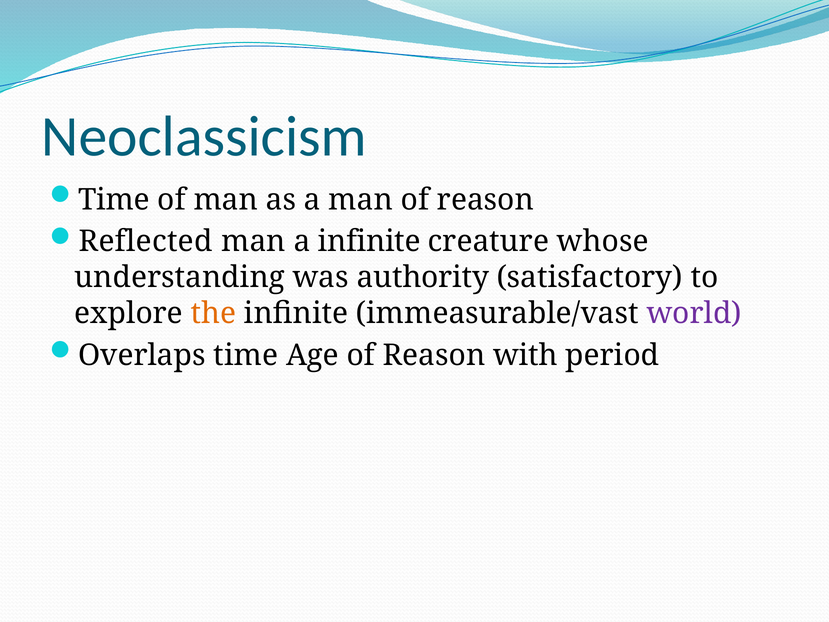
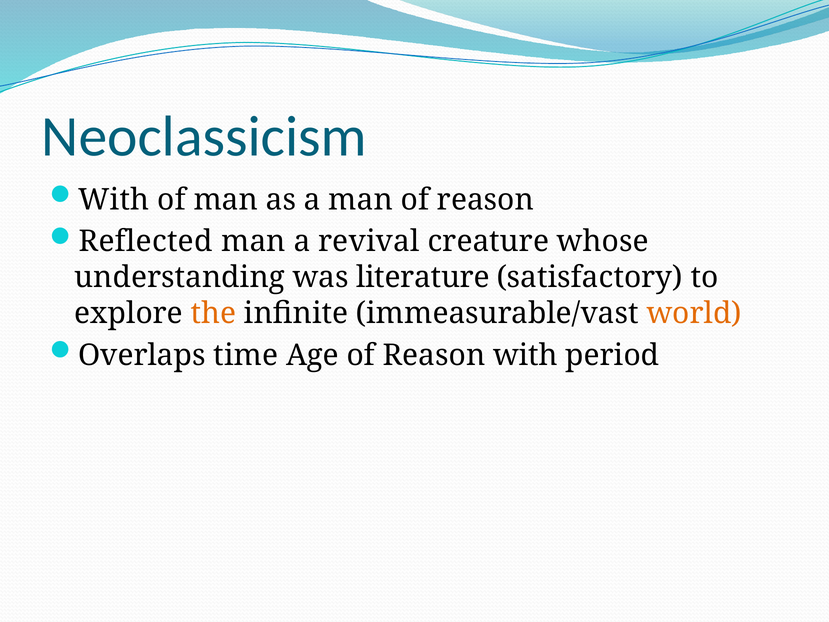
Time: Time -> With (114, 200)
a infinite: infinite -> revival (369, 241)
authority: authority -> literature (423, 277)
world colour: purple -> orange (694, 313)
